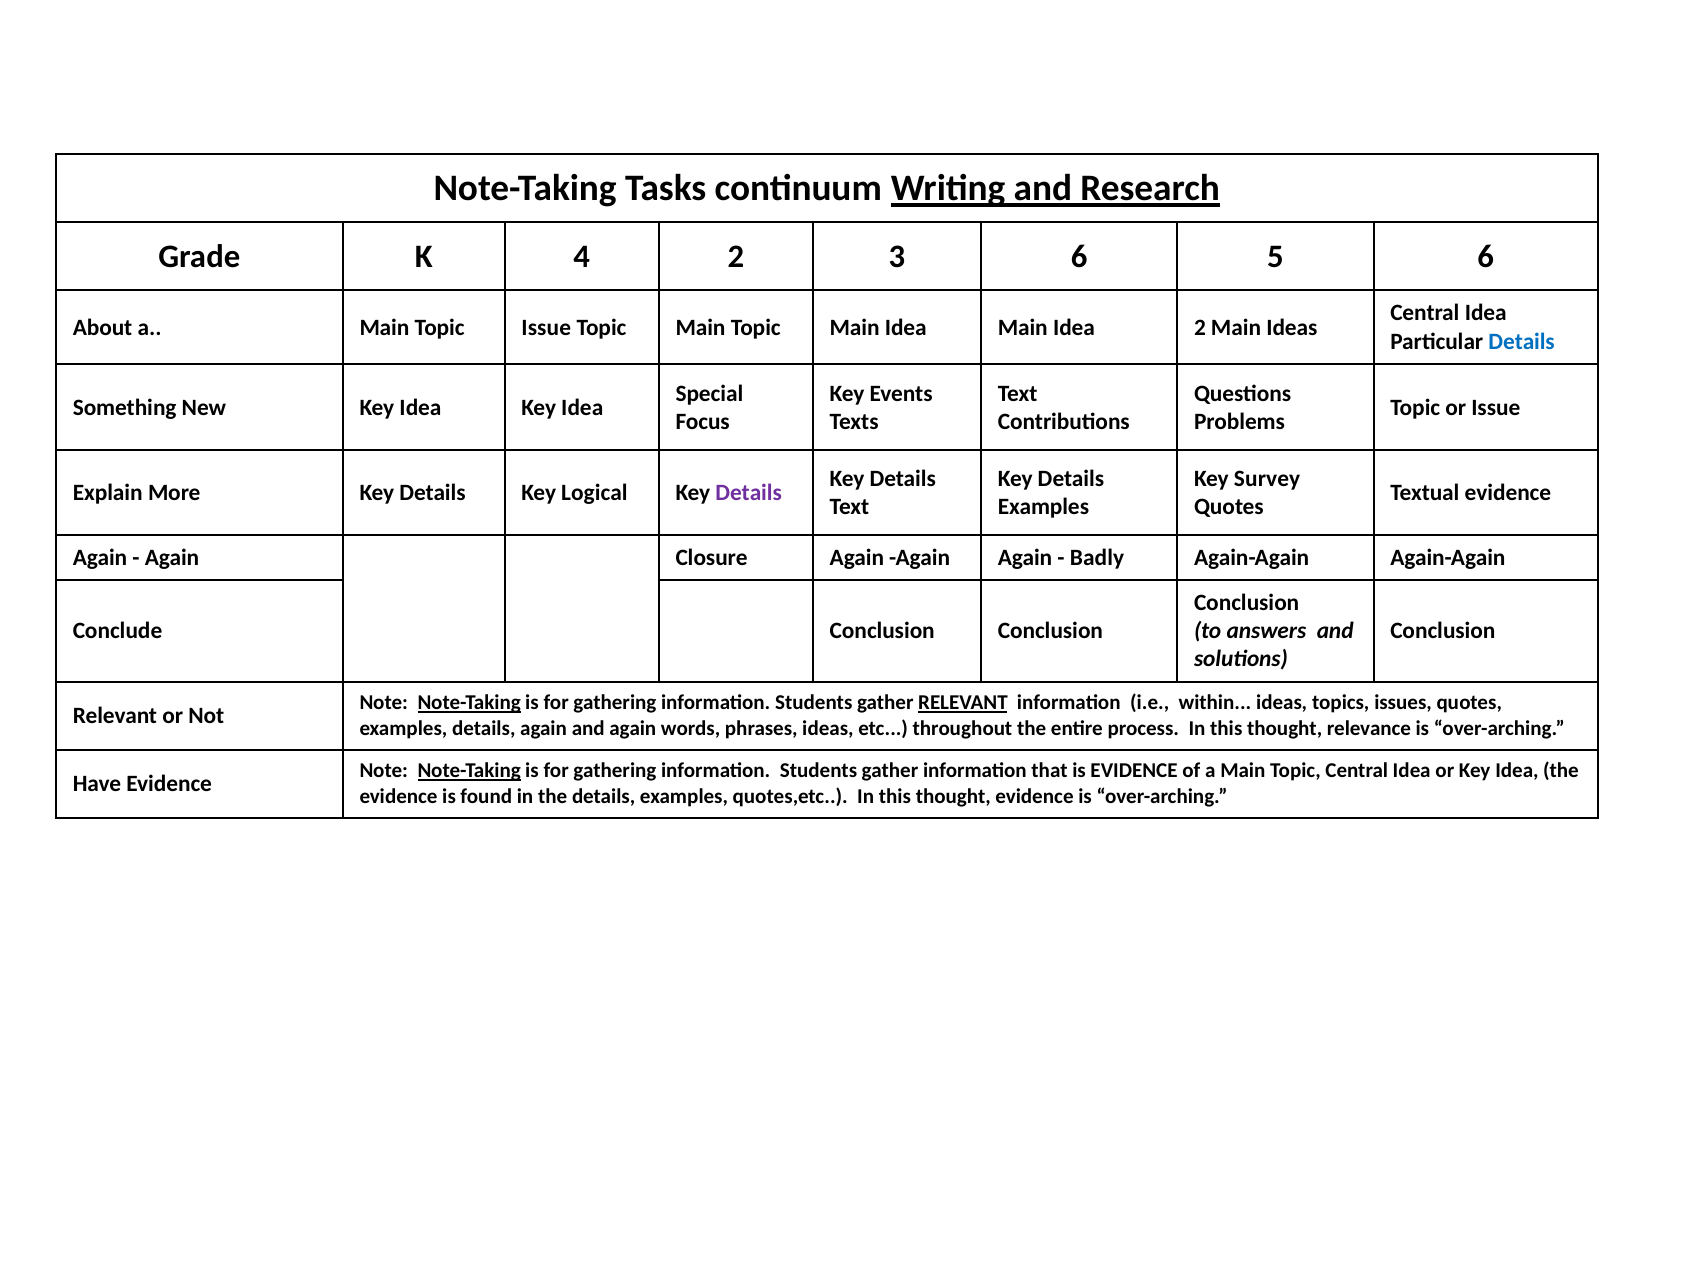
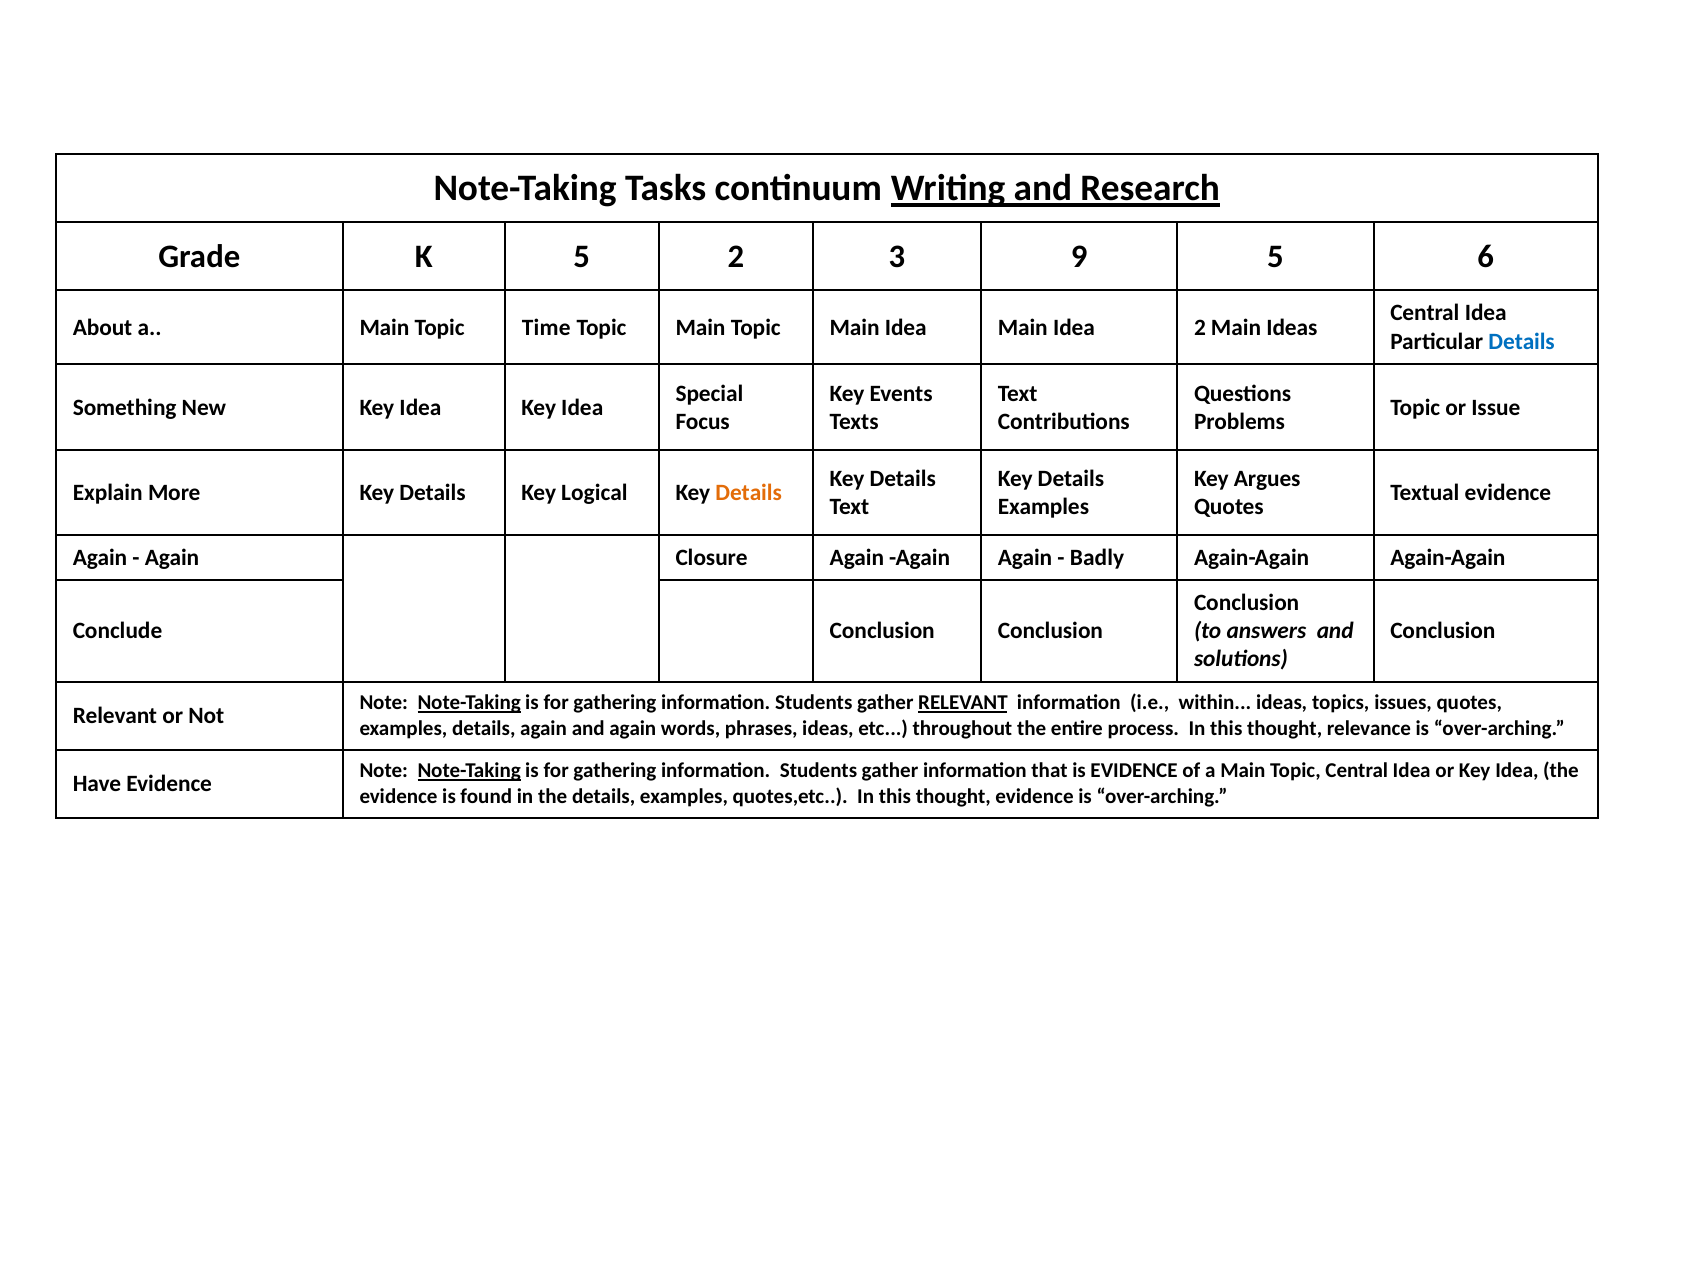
K 4: 4 -> 5 (582, 257)
3 6: 6 -> 9 (1079, 257)
Topic Issue: Issue -> Time (546, 328)
Survey: Survey -> Argues (1267, 479)
Details colour: purple -> orange (749, 493)
